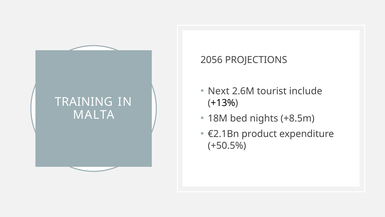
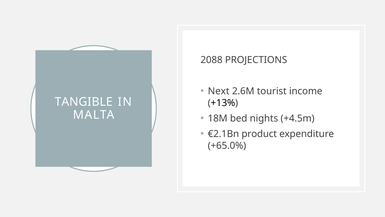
2056: 2056 -> 2088 (212, 60)
include: include -> income (306, 91)
TRAINING: TRAINING -> TANGIBLE (84, 102)
+8.5m: +8.5m -> +4.5m (298, 118)
+50.5%: +50.5% -> +65.0% (227, 145)
